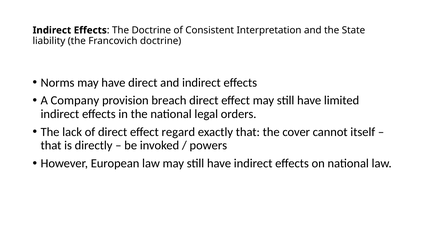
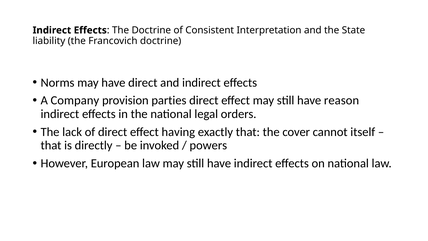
breach: breach -> parties (169, 100)
limited: limited -> reason (342, 100)
regard: regard -> having (178, 132)
